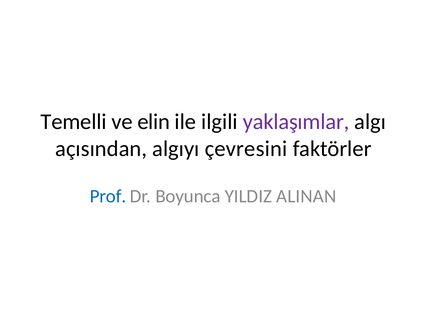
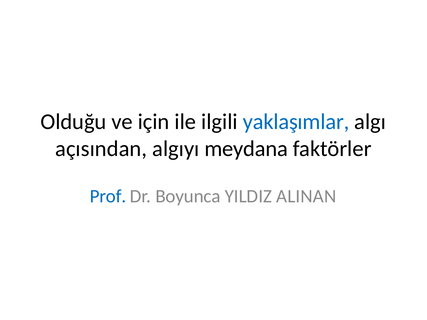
Temelli: Temelli -> Olduğu (74, 122)
elin: elin -> için (154, 122)
yaklaşımlar colour: purple -> blue (296, 122)
çevresini: çevresini -> meydana (246, 149)
